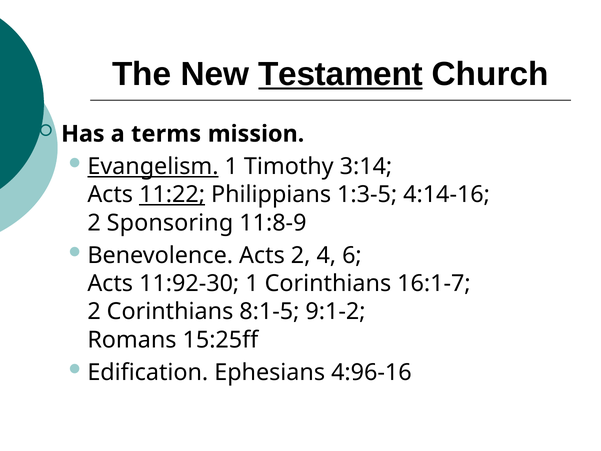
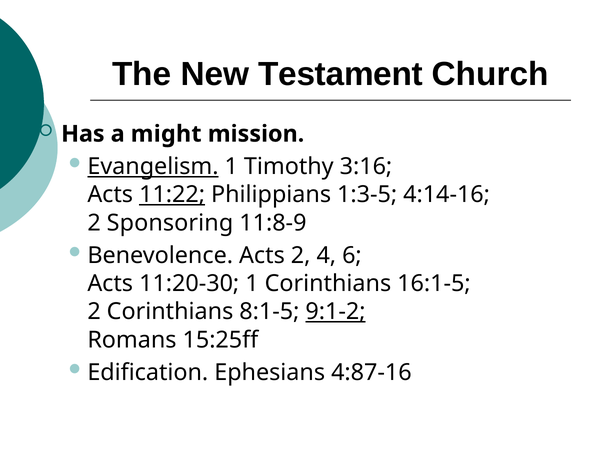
Testament underline: present -> none (341, 74)
terms: terms -> might (166, 134)
3:14: 3:14 -> 3:16 (366, 167)
11:92-30: 11:92-30 -> 11:20-30 (189, 284)
16:1-7: 16:1-7 -> 16:1-5 (434, 284)
9:1-2 underline: none -> present (335, 312)
4:96-16: 4:96-16 -> 4:87-16 (371, 372)
